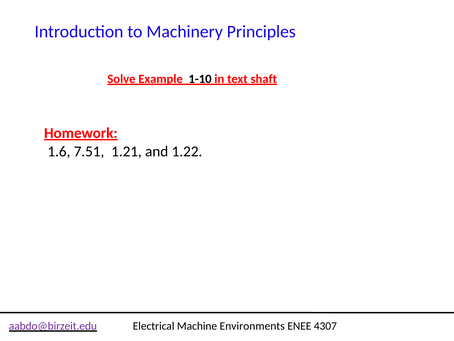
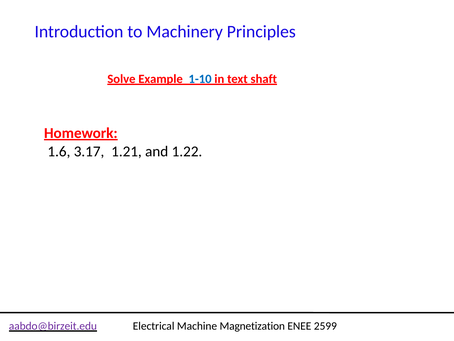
1-10 colour: black -> blue (200, 79)
7.51: 7.51 -> 3.17 (89, 151)
Environments: Environments -> Magnetization (252, 326)
4307: 4307 -> 2599 (325, 326)
